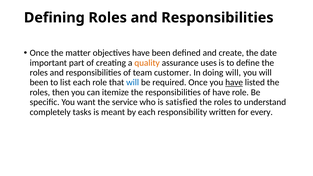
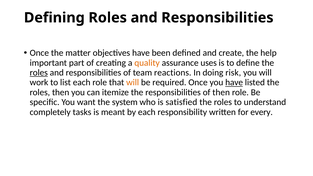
date: date -> help (269, 53)
roles underline: none -> present (39, 73)
customer: customer -> reactions (173, 73)
doing will: will -> risk (233, 73)
been: been -> work (39, 83)
will colour: blue -> orange (133, 83)
of have: have -> then (221, 92)
service: service -> system (125, 102)
